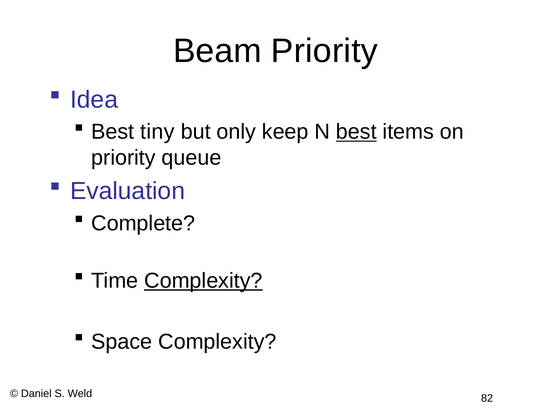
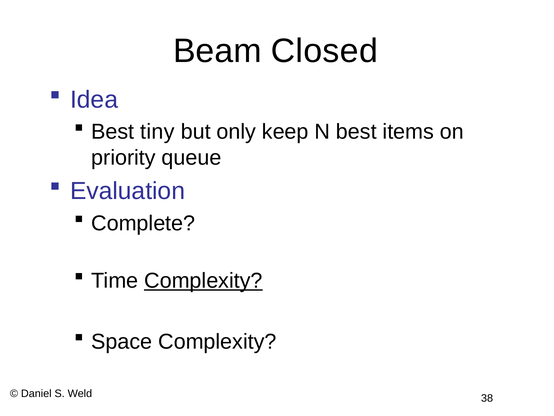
Beam Priority: Priority -> Closed (324, 51)
best underline: present -> none (356, 132)
82: 82 -> 38 (487, 398)
